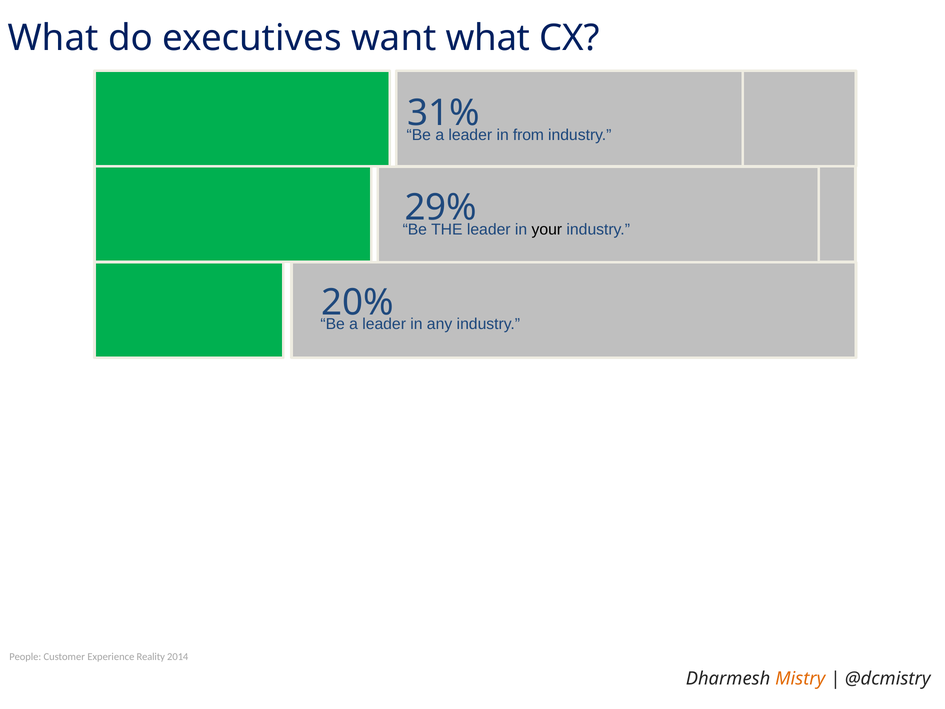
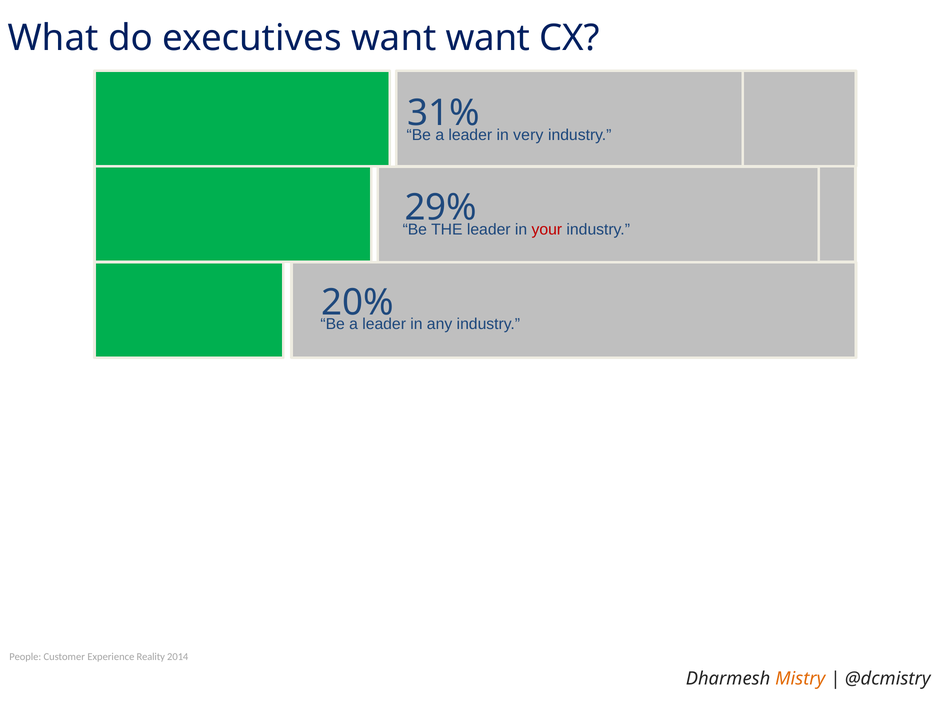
want what: what -> want (488, 38)
from: from -> very (528, 135)
your colour: black -> red (547, 230)
